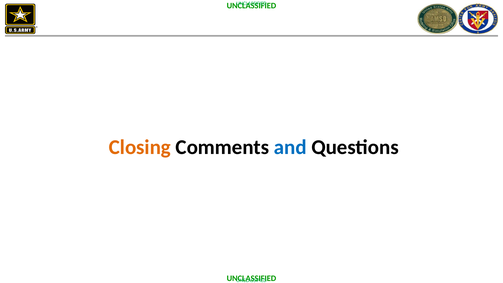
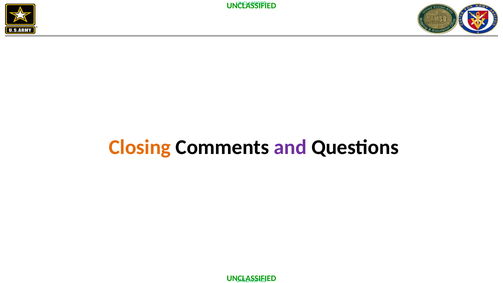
and colour: blue -> purple (290, 147)
